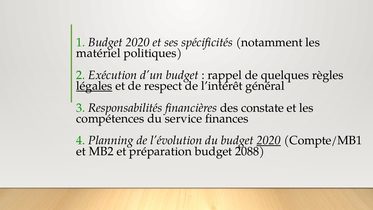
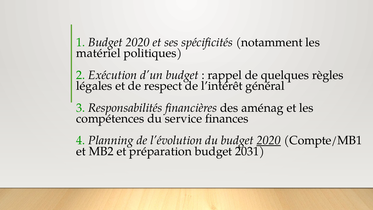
légales underline: present -> none (94, 86)
constate: constate -> aménag (262, 108)
2088: 2088 -> 2031 (250, 151)
